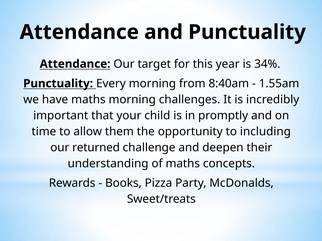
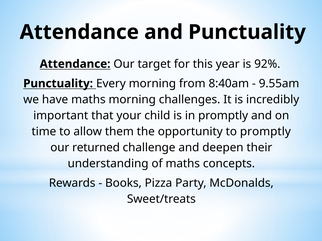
34%: 34% -> 92% (267, 64)
1.55am: 1.55am -> 9.55am (279, 84)
to including: including -> promptly (265, 132)
